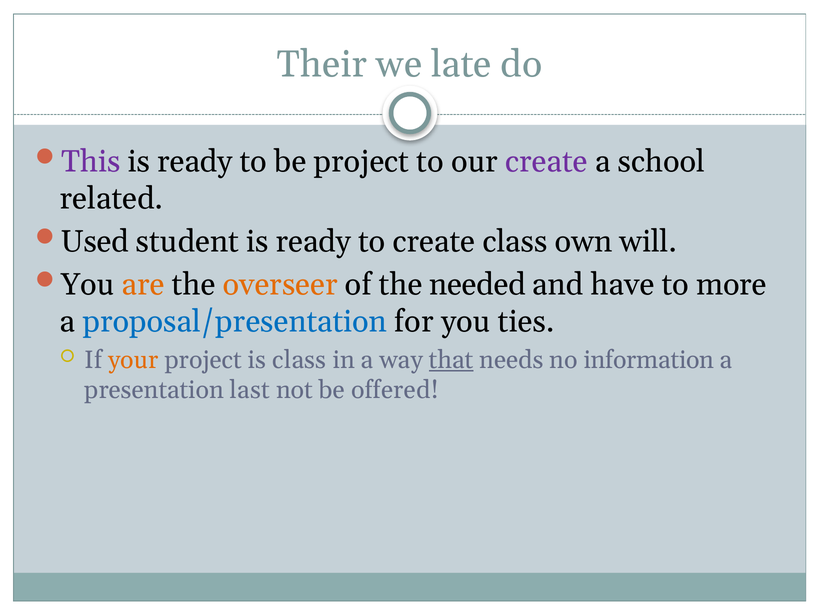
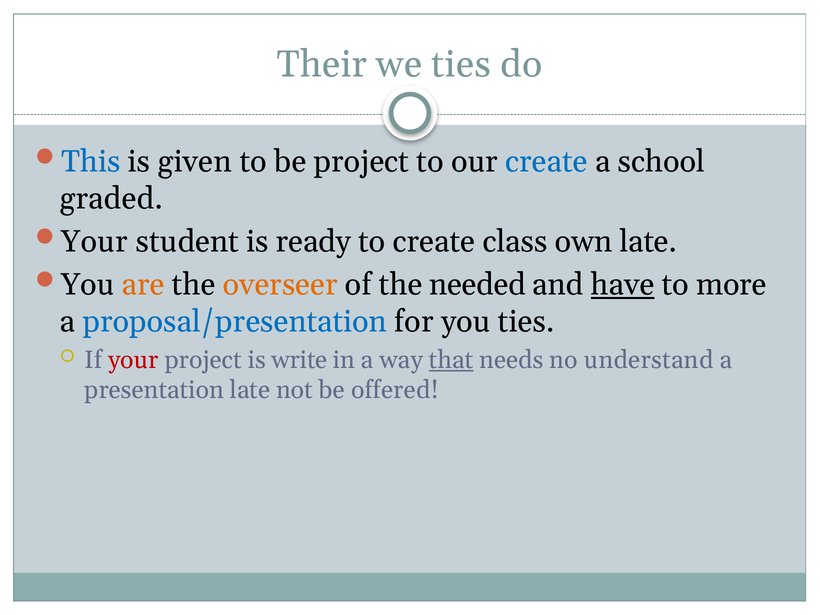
we late: late -> ties (461, 65)
This colour: purple -> blue (91, 162)
ready: ready -> given (195, 162)
create colour: purple -> blue (546, 162)
related: related -> graded (111, 199)
Used: Used -> Your (95, 242)
own will: will -> late (648, 242)
have underline: none -> present (623, 285)
your colour: orange -> red (133, 360)
is class: class -> write (300, 360)
information: information -> understand (649, 360)
presentation last: last -> late (250, 390)
